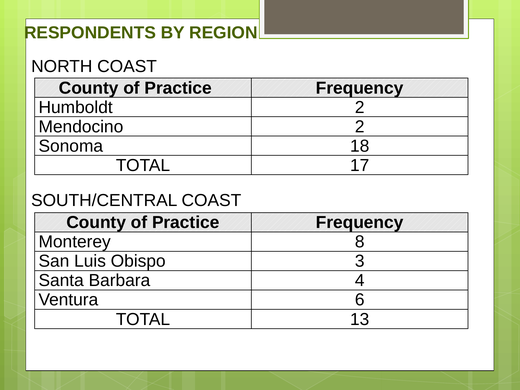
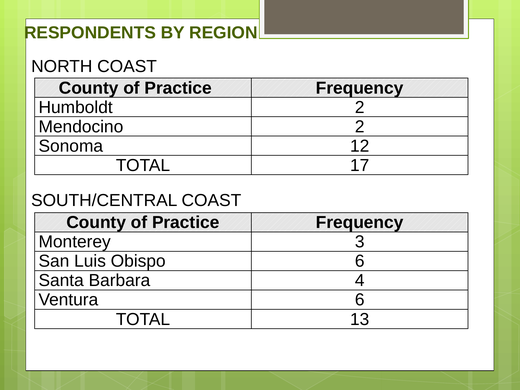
18: 18 -> 12 (360, 146)
8: 8 -> 3 (360, 242)
Obispo 3: 3 -> 6 (360, 261)
